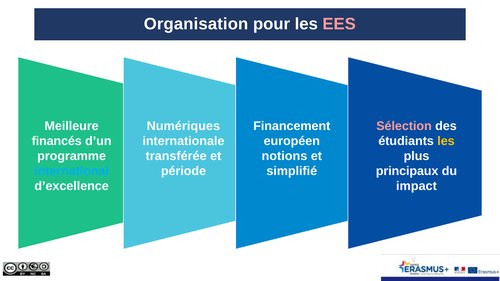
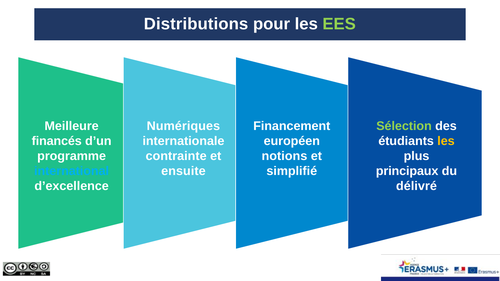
Organisation: Organisation -> Distributions (196, 24)
EES colour: pink -> light green (339, 24)
Sélection colour: pink -> light green (404, 126)
transférée: transférée -> contrainte (176, 156)
période: période -> ensuite (183, 171)
impact: impact -> délivré (416, 186)
